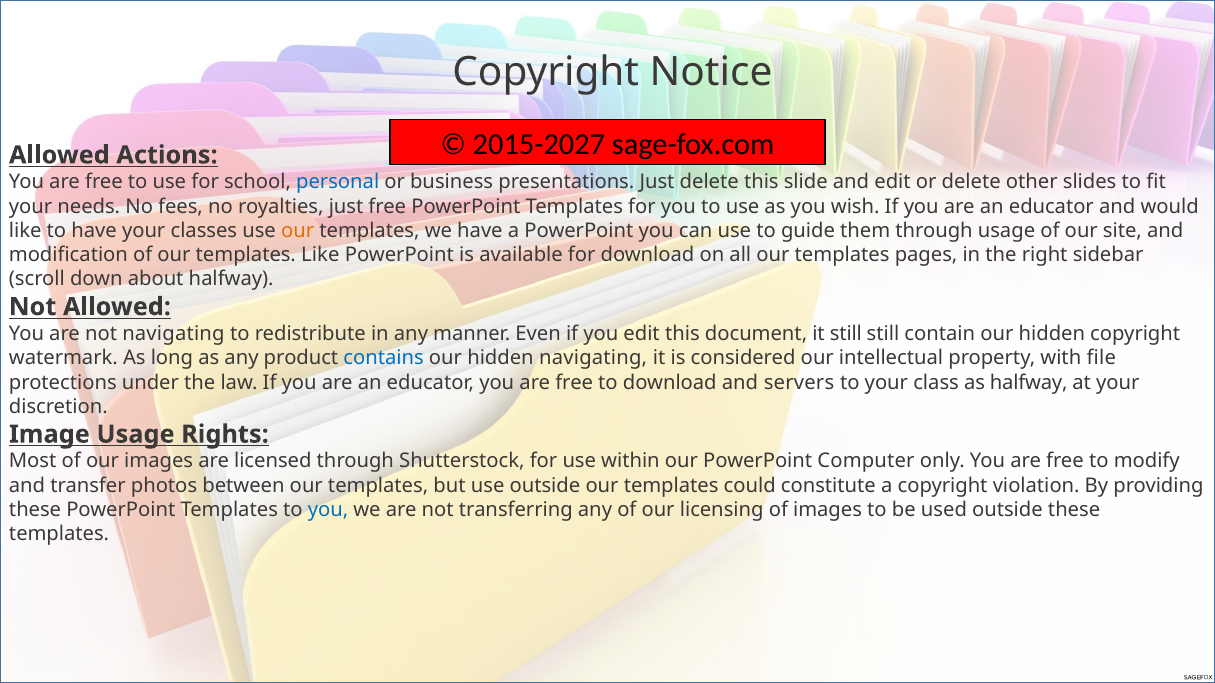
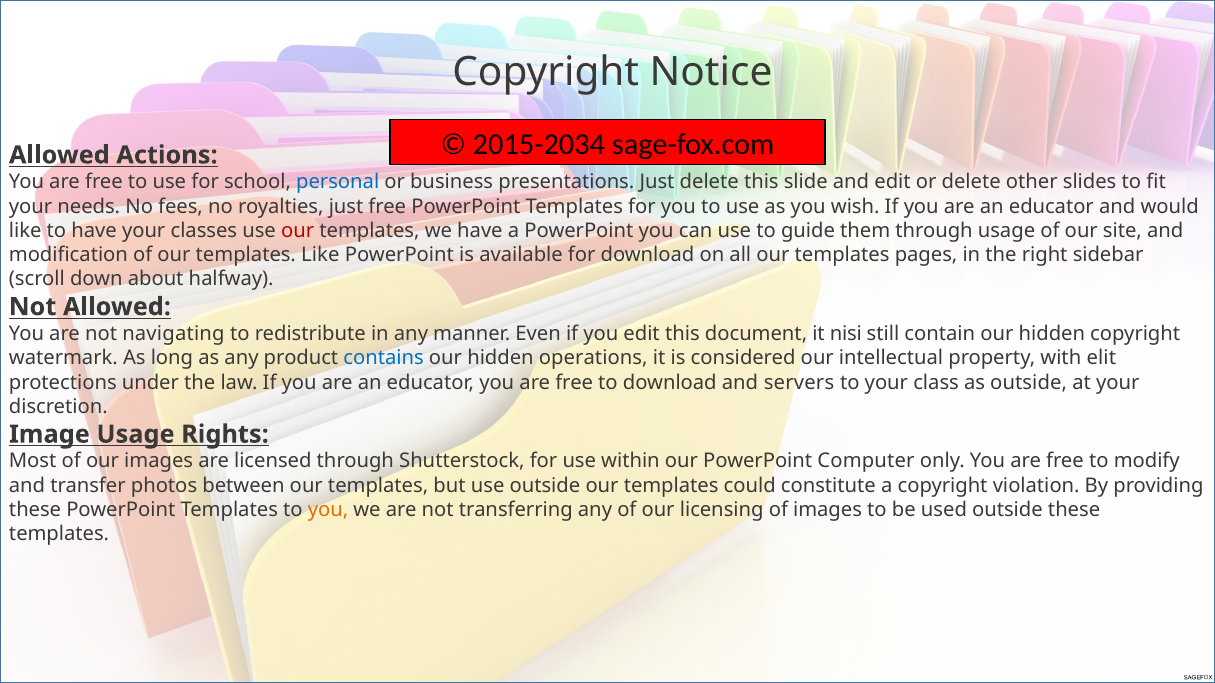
2015-2027: 2015-2027 -> 2015-2034 (539, 144)
our colour: orange -> red (298, 231)
it still: still -> nisi (846, 334)
hidden navigating: navigating -> operations (593, 358)
file: file -> elit (1101, 358)
as halfway: halfway -> outside (1029, 383)
you colour: blue -> orange (328, 510)
